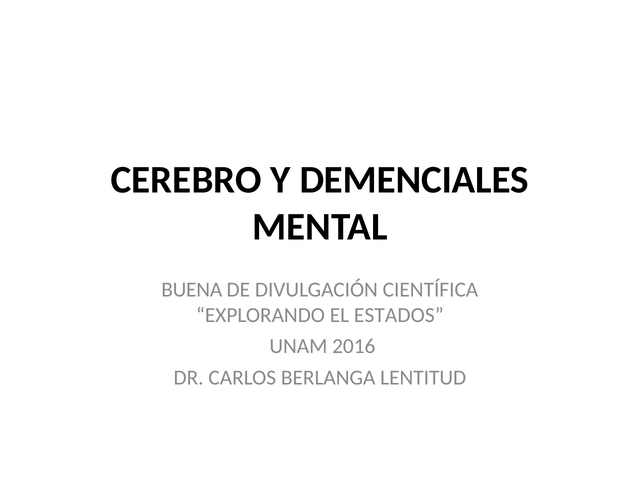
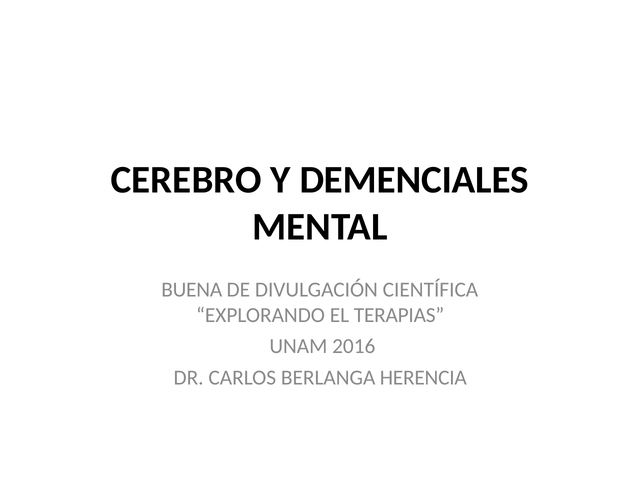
ESTADOS: ESTADOS -> TERAPIAS (399, 315)
LENTITUD: LENTITUD -> HERENCIA (423, 378)
